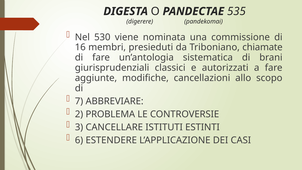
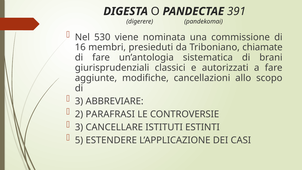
535: 535 -> 391 (236, 11)
7: 7 -> 3 (79, 101)
PROBLEMA: PROBLEMA -> PARAFRASI (110, 114)
6: 6 -> 5 (79, 140)
